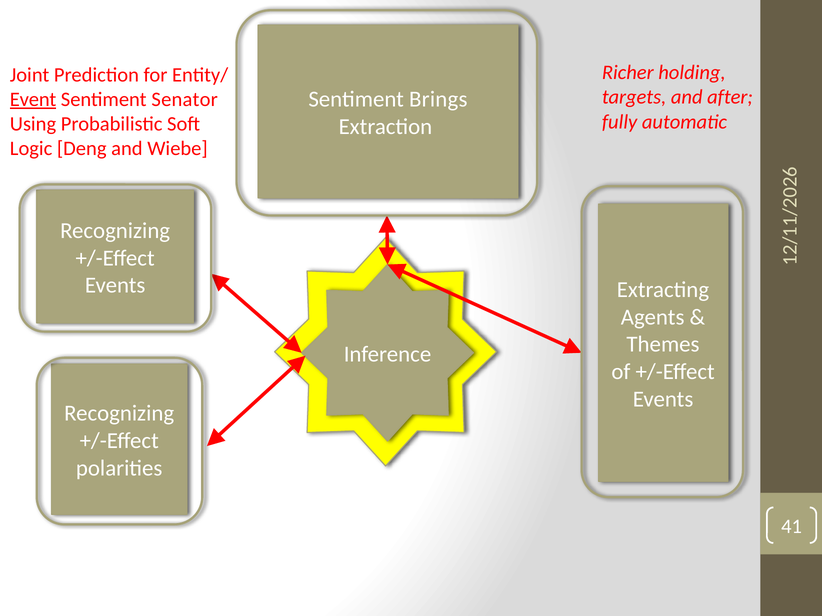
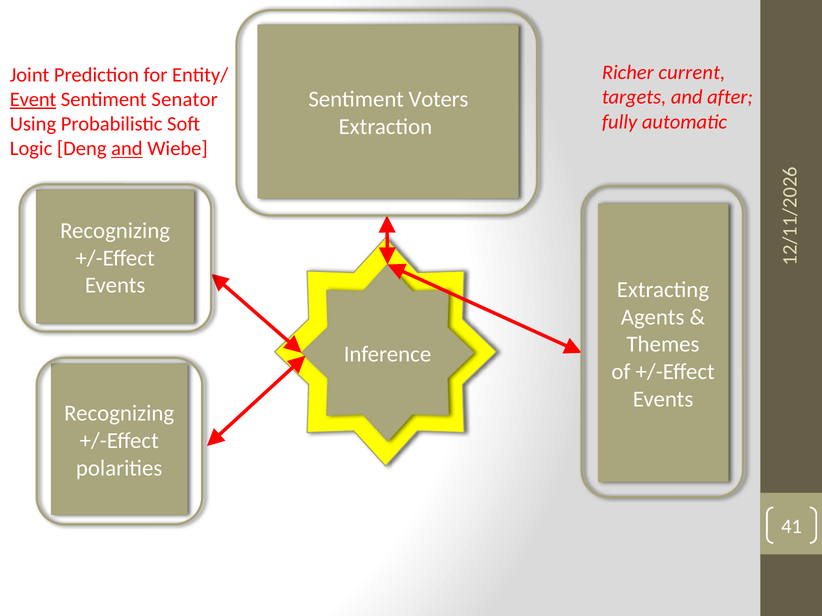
holding: holding -> current (692, 73)
Brings: Brings -> Voters (438, 100)
and underline: none -> present (127, 149)
